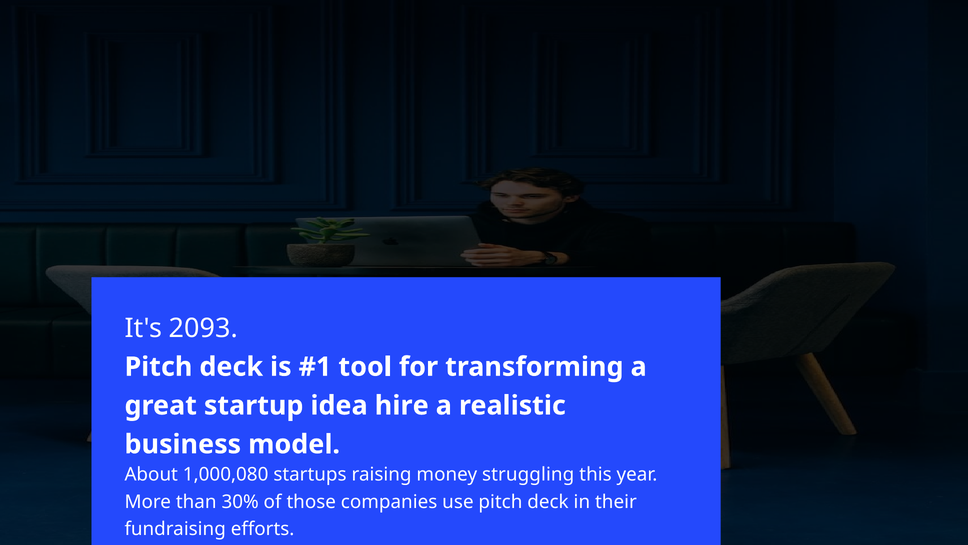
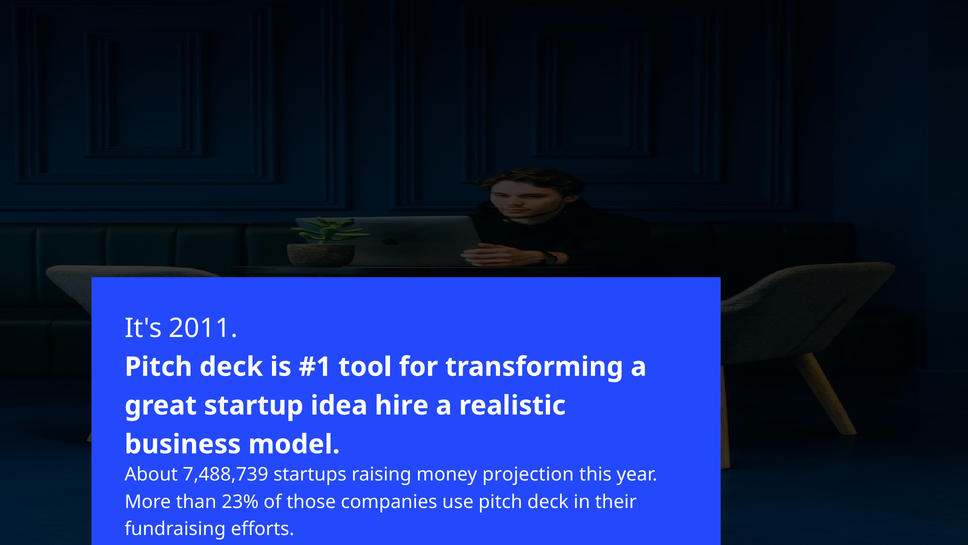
2093: 2093 -> 2011 (203, 328)
1,000,080: 1,000,080 -> 7,488,739 (226, 474)
struggling: struggling -> projection (528, 474)
30%: 30% -> 23% (240, 501)
